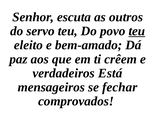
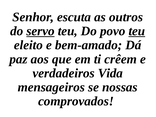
servo underline: none -> present (40, 31)
Está: Está -> Vida (110, 73)
fechar: fechar -> nossas (120, 87)
